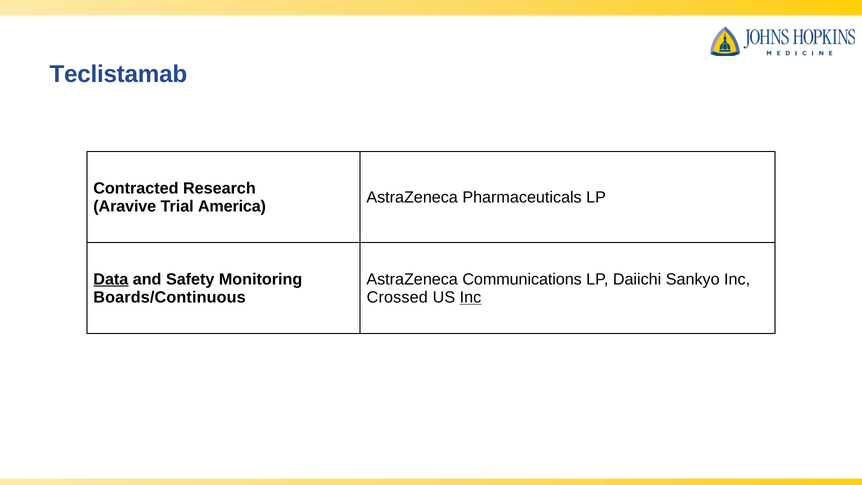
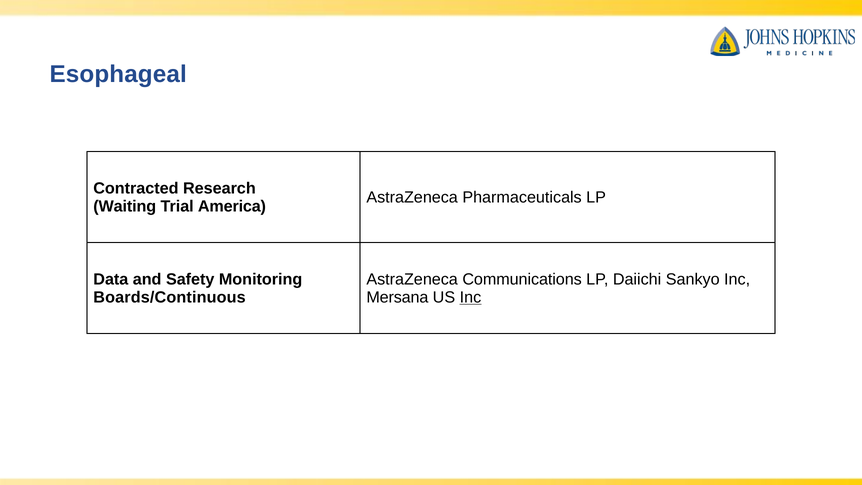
Teclistamab: Teclistamab -> Esophageal (118, 74)
Aravive: Aravive -> Waiting (125, 206)
Data underline: present -> none (111, 279)
Crossed: Crossed -> Mersana (397, 297)
